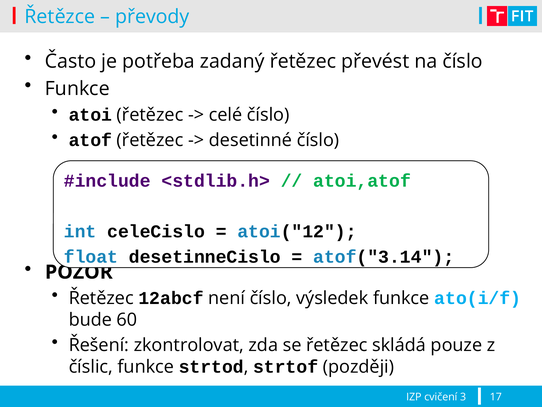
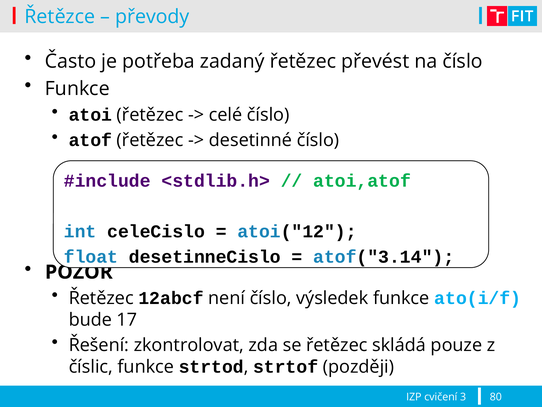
60: 60 -> 17 (127, 320)
17: 17 -> 80 (496, 397)
